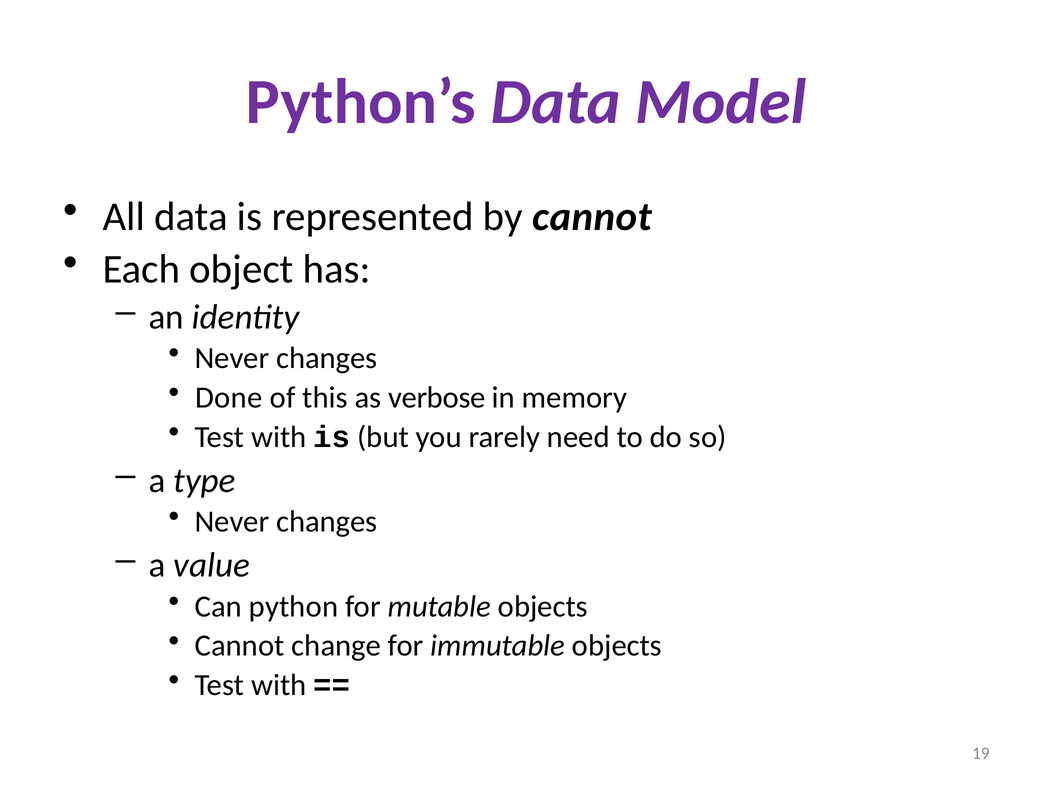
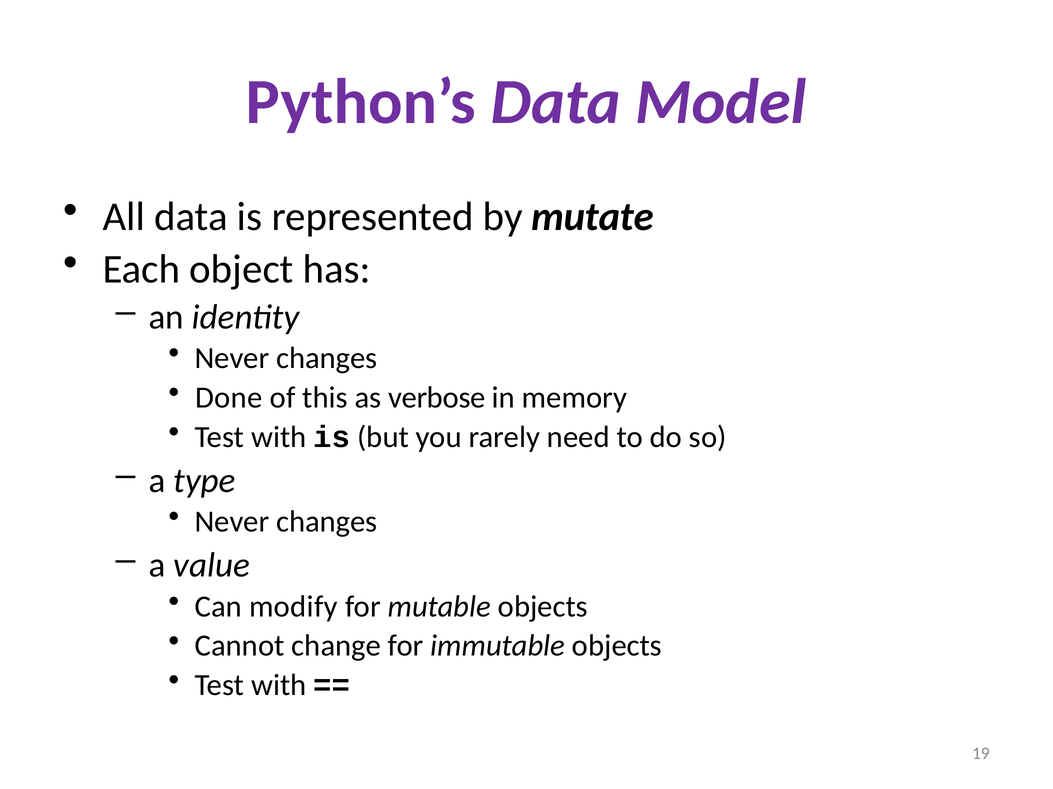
by cannot: cannot -> mutate (592, 217)
python: python -> modify (293, 607)
